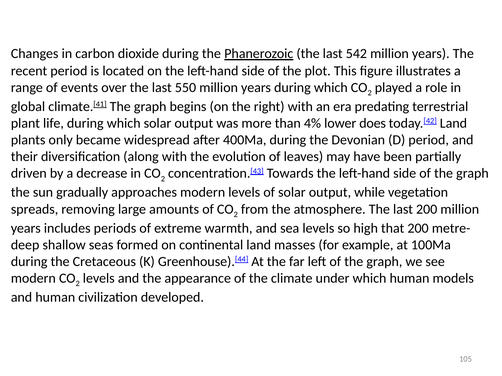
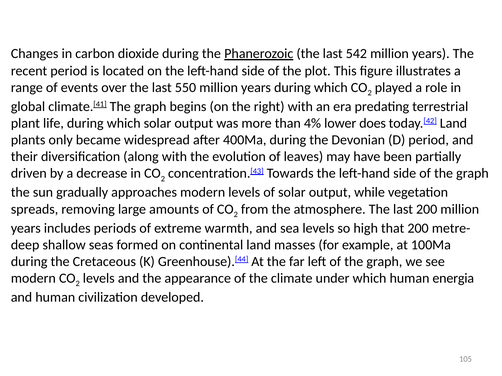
models: models -> energia (453, 279)
